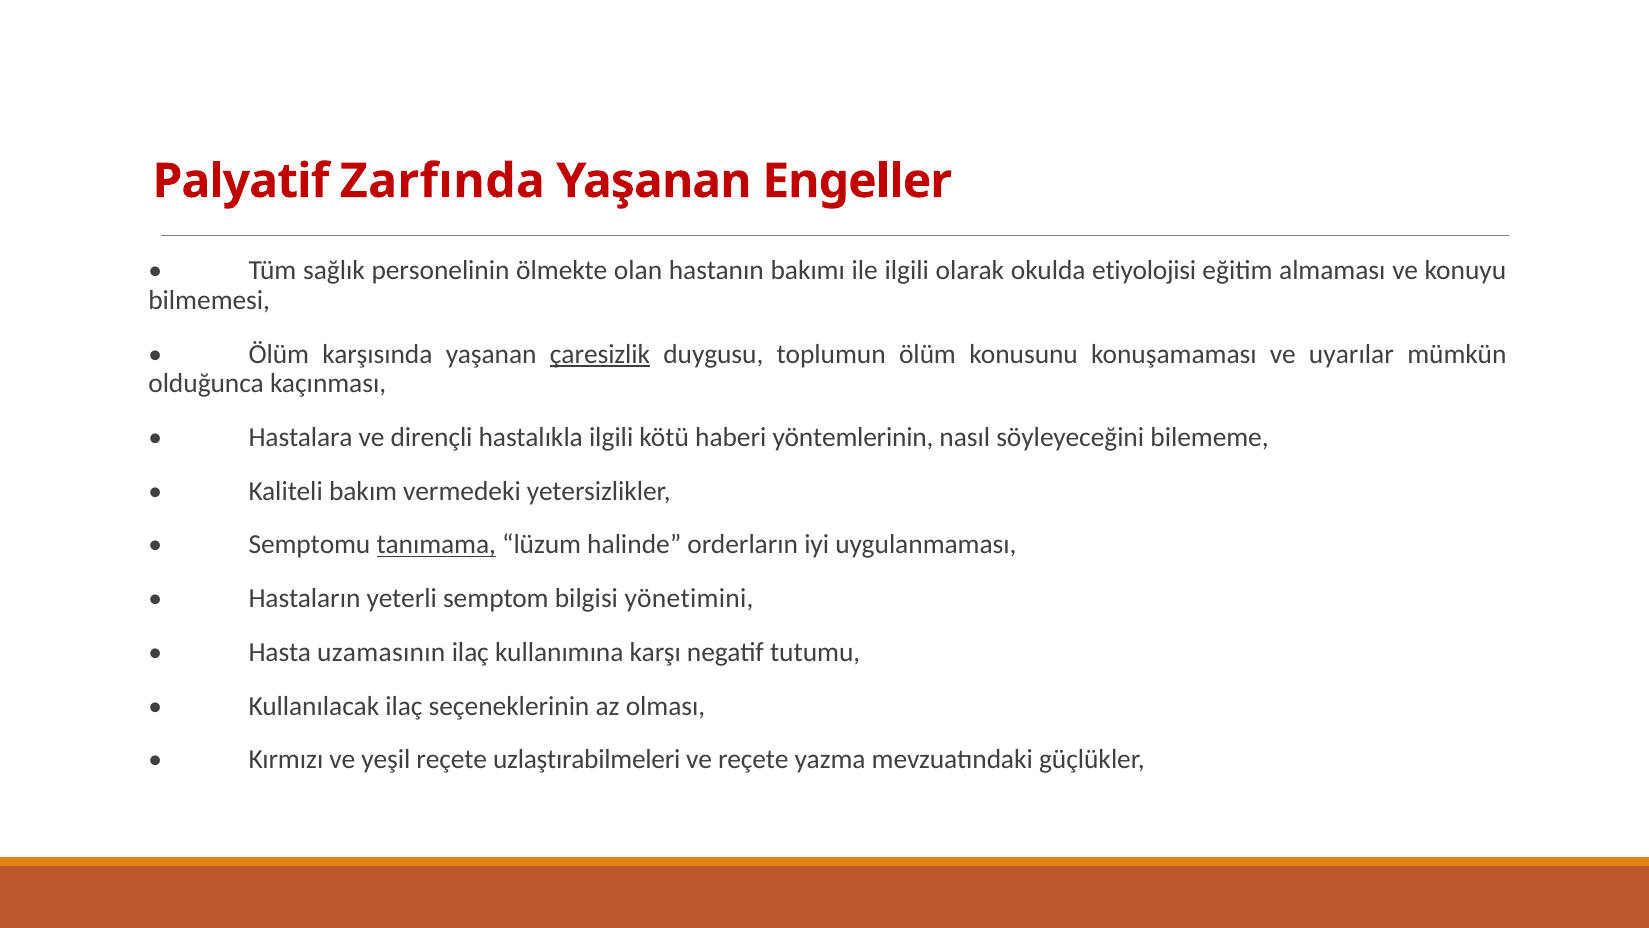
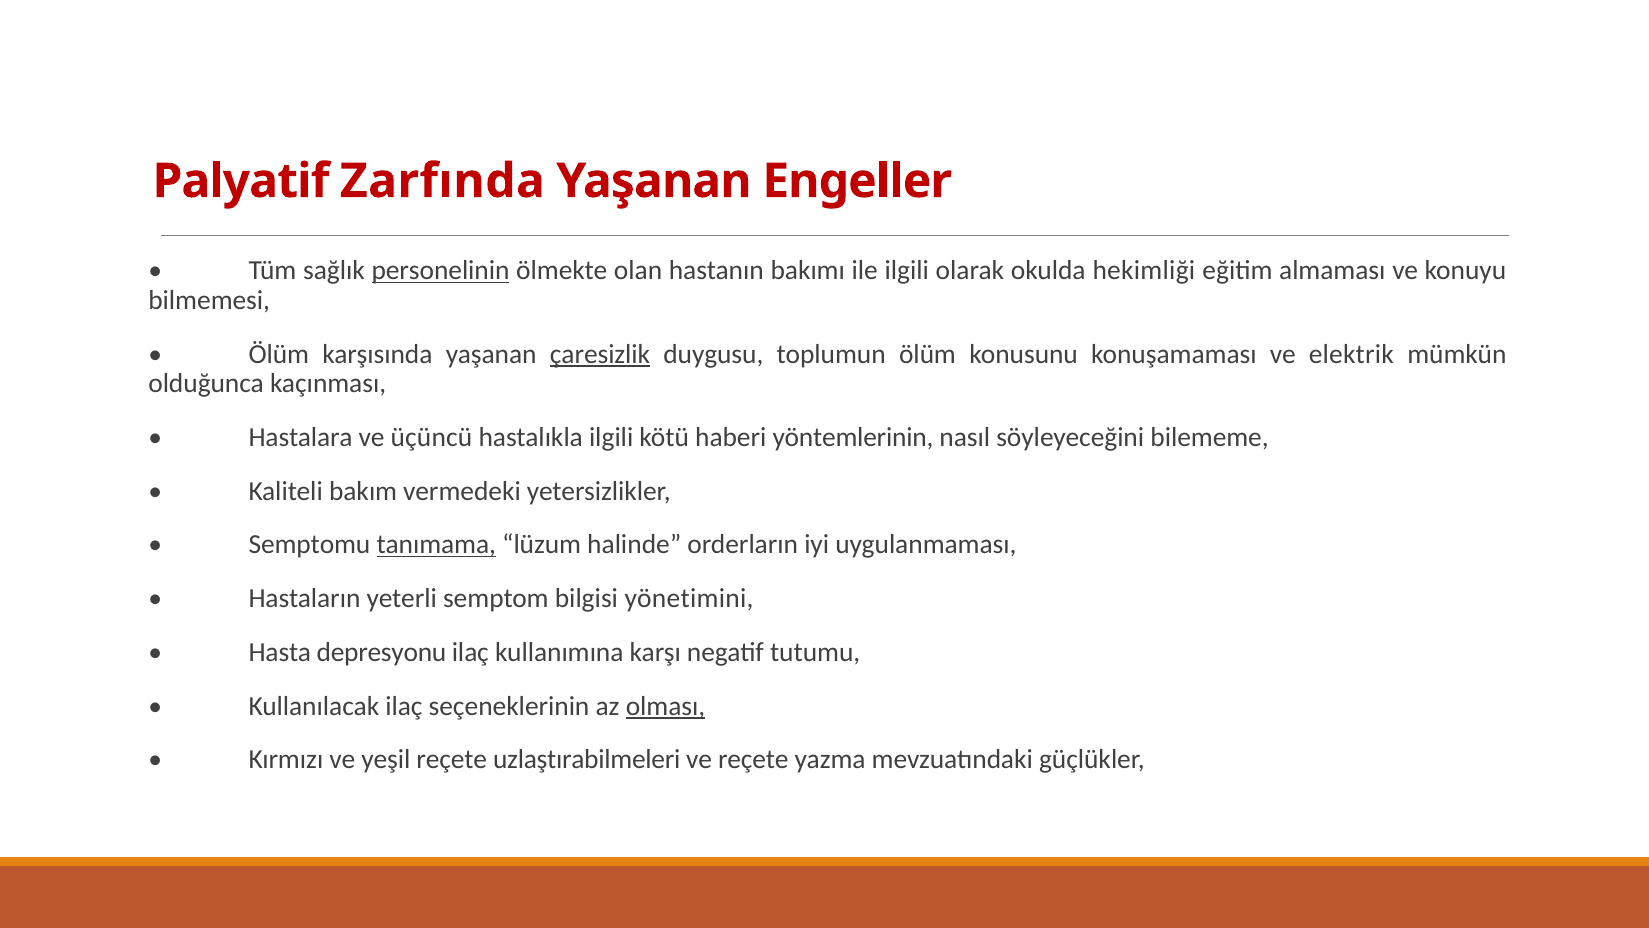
personelinin underline: none -> present (441, 270)
etiyolojisi: etiyolojisi -> hekimliği (1144, 270)
uyarılar: uyarılar -> elektrik (1351, 354)
dirençli: dirençli -> üçüncü (431, 437)
uzamasının: uzamasının -> depresyonu (381, 652)
olması underline: none -> present (666, 706)
